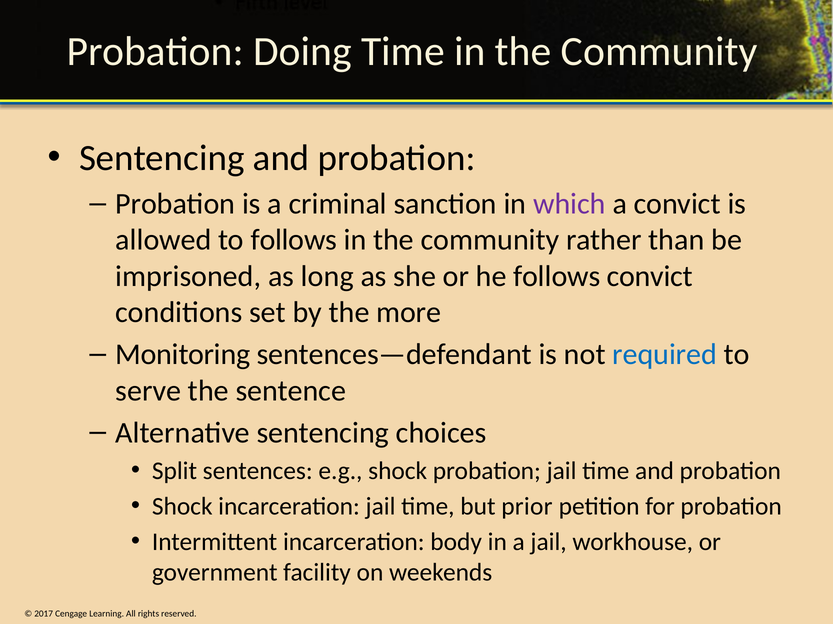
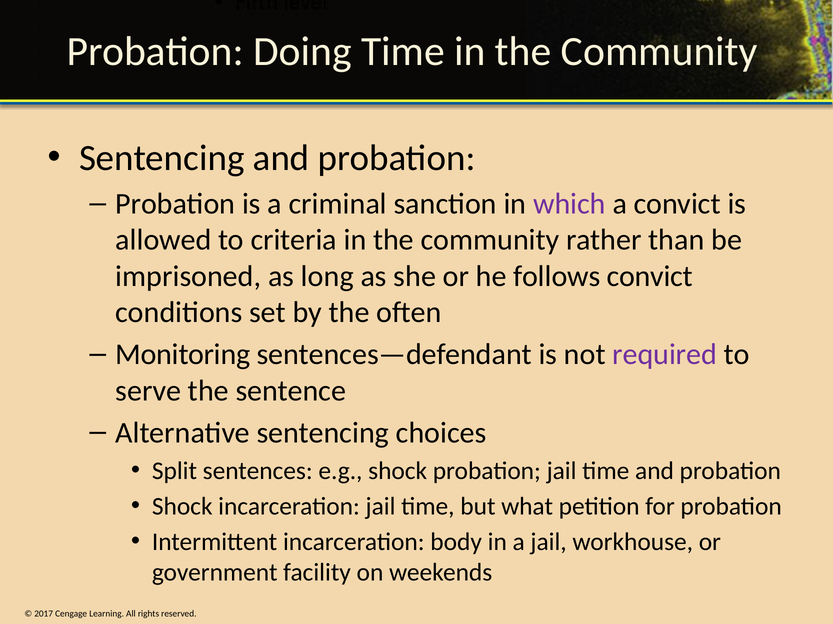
to follows: follows -> criteria (294, 240)
more: more -> often (409, 313)
required colour: blue -> purple (665, 355)
prior: prior -> what (527, 507)
